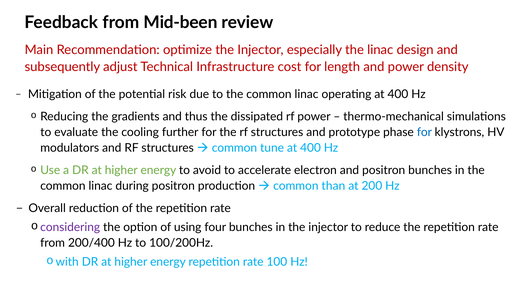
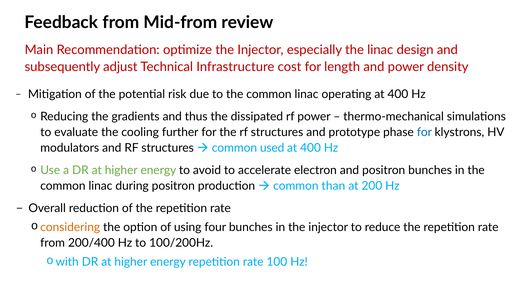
Mid-been: Mid-been -> Mid-from (180, 22)
tune: tune -> used (272, 148)
considering colour: purple -> orange (70, 227)
